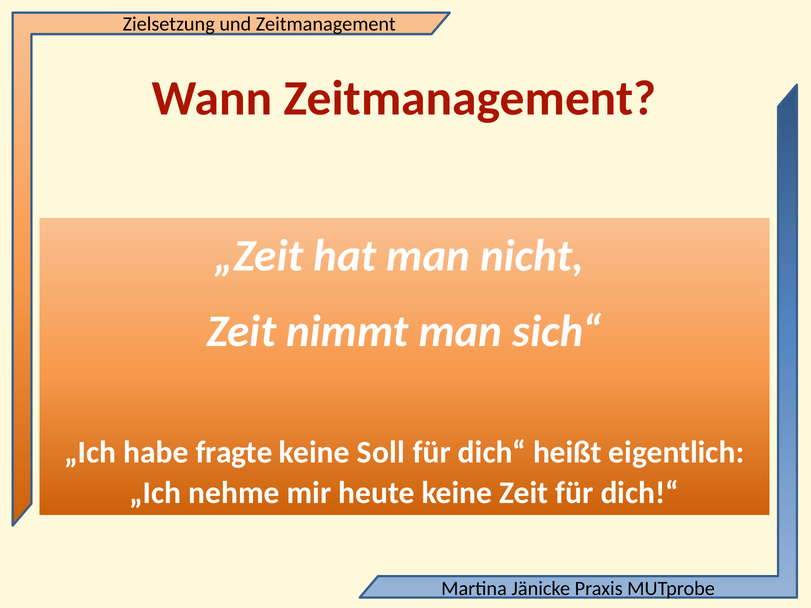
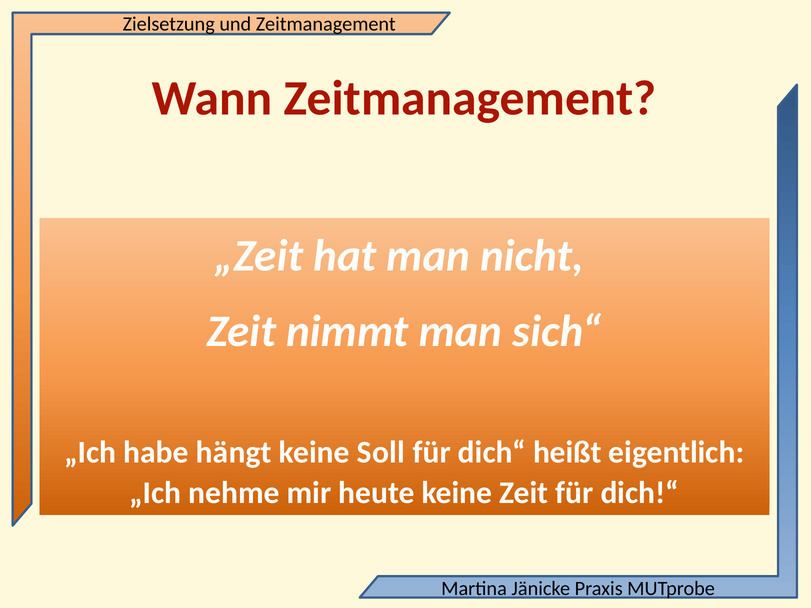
fragte: fragte -> hängt (234, 452)
